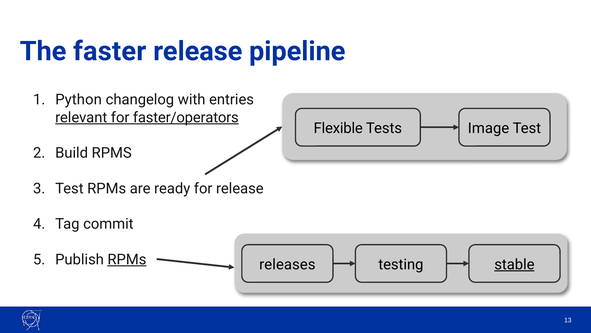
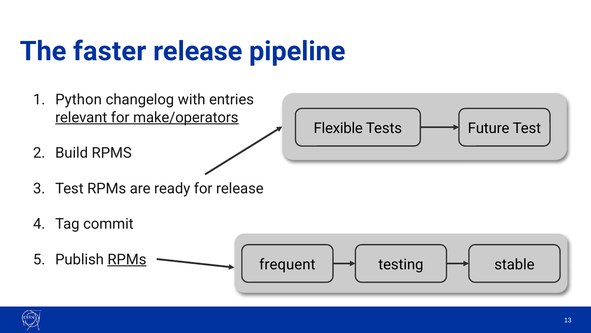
faster/operators: faster/operators -> make/operators (186, 117)
Image: Image -> Future (489, 128)
stable underline: present -> none (514, 264)
releases: releases -> frequent (287, 264)
